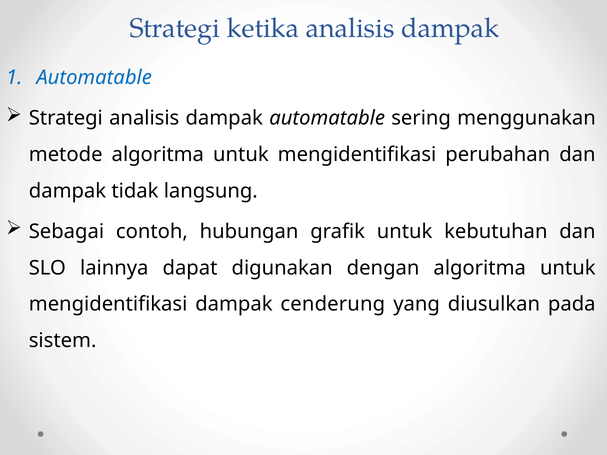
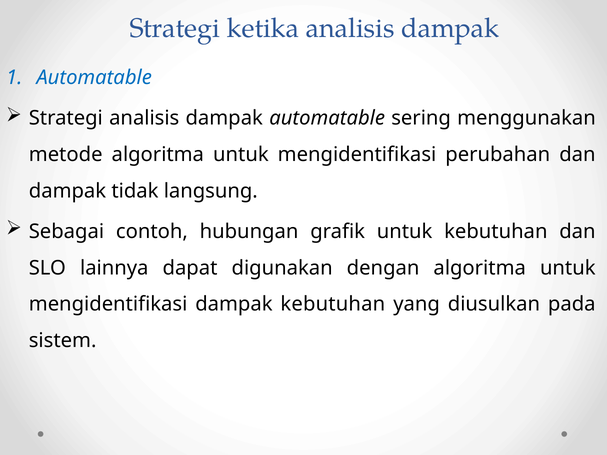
dampak cenderung: cenderung -> kebutuhan (333, 304)
